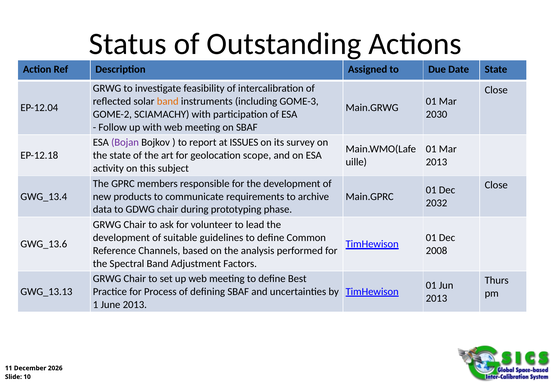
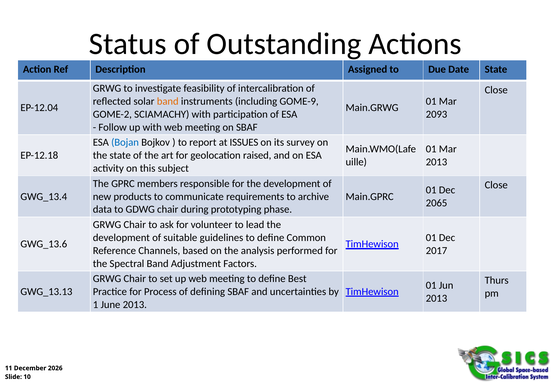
GOME-3: GOME-3 -> GOME-9 (299, 101)
2030: 2030 -> 2093 (437, 114)
Bojan colour: purple -> blue (125, 142)
scope: scope -> raised (257, 155)
2032: 2032 -> 2065 (437, 203)
2008: 2008 -> 2017 (437, 250)
